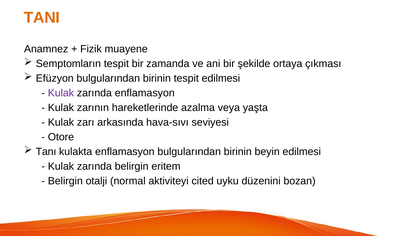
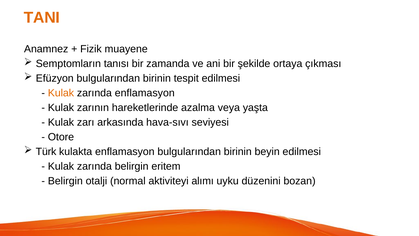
Semptomların tespit: tespit -> tanısı (116, 64)
Kulak colour: purple -> orange (61, 93)
Tanı: Tanı -> Türk (46, 152)
cited: cited -> alımı (203, 181)
